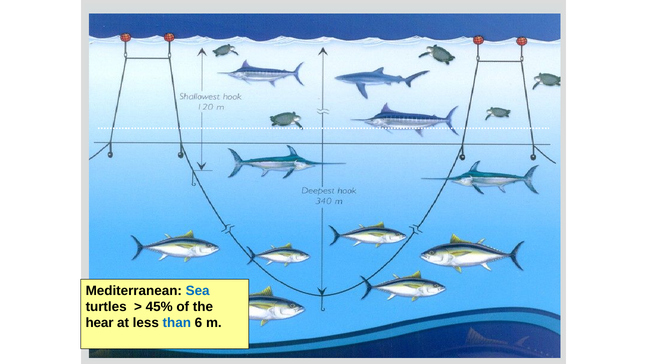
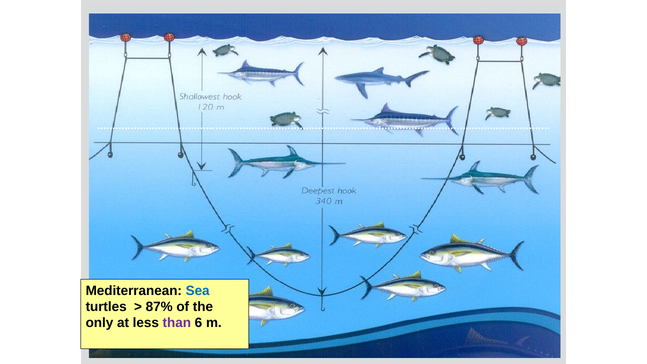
45%: 45% -> 87% (159, 307)
hear: hear -> only (99, 323)
than colour: blue -> purple (177, 323)
